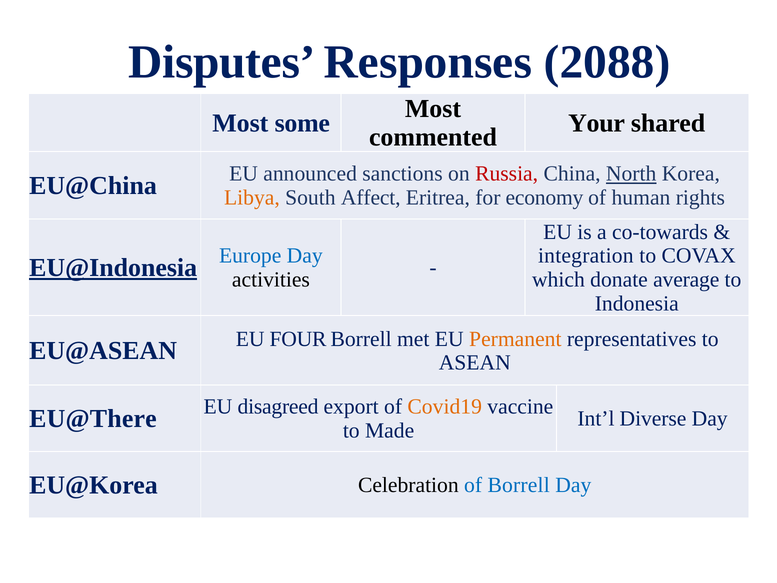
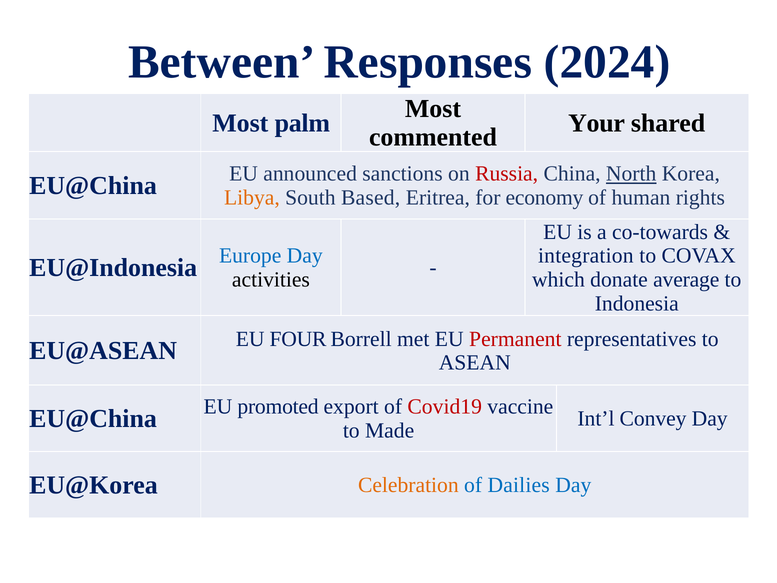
Disputes: Disputes -> Between (222, 62)
2088: 2088 -> 2024 (607, 62)
some: some -> palm (302, 123)
Affect: Affect -> Based (371, 198)
EU@Indonesia underline: present -> none (113, 268)
Permanent colour: orange -> red (515, 339)
EU@There: EU@There -> EU@China (93, 419)
disagreed: disagreed -> promoted (278, 407)
Covid19 colour: orange -> red (445, 407)
Diverse: Diverse -> Convey (653, 419)
Celebration colour: black -> orange (408, 485)
of Borrell: Borrell -> Dailies (519, 485)
